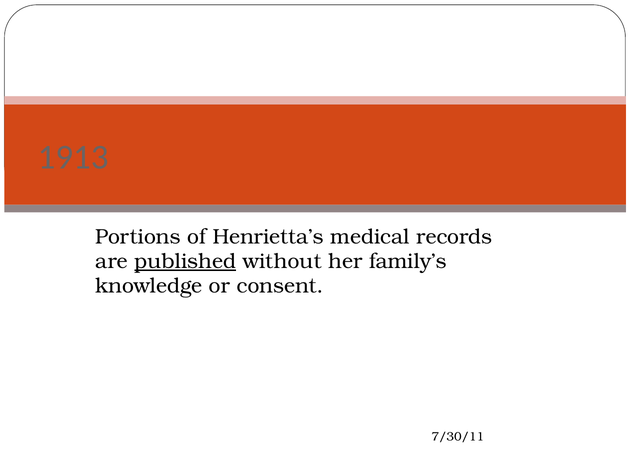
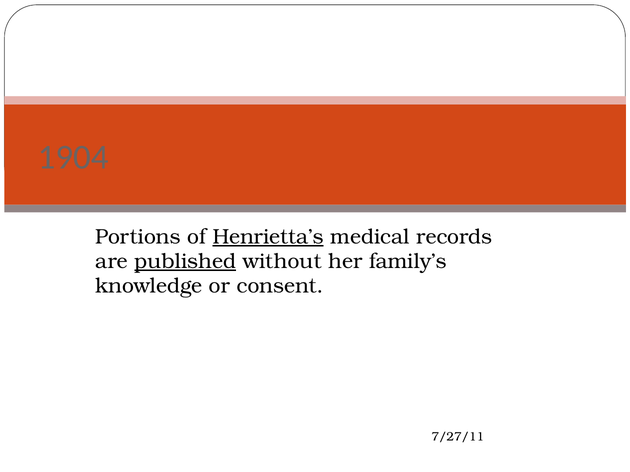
1913: 1913 -> 1904 (73, 157)
Henrietta’s underline: none -> present (268, 237)
7/30/11: 7/30/11 -> 7/27/11 (458, 437)
